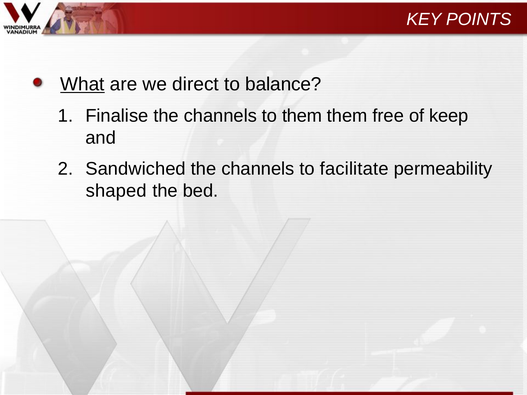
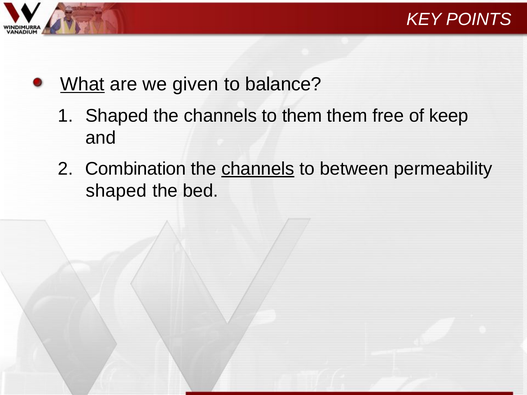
direct: direct -> given (195, 84)
Finalise: Finalise -> Shaped (117, 116)
Sandwiched: Sandwiched -> Combination (136, 169)
channels underline: none -> present (258, 169)
facilitate: facilitate -> between (354, 169)
